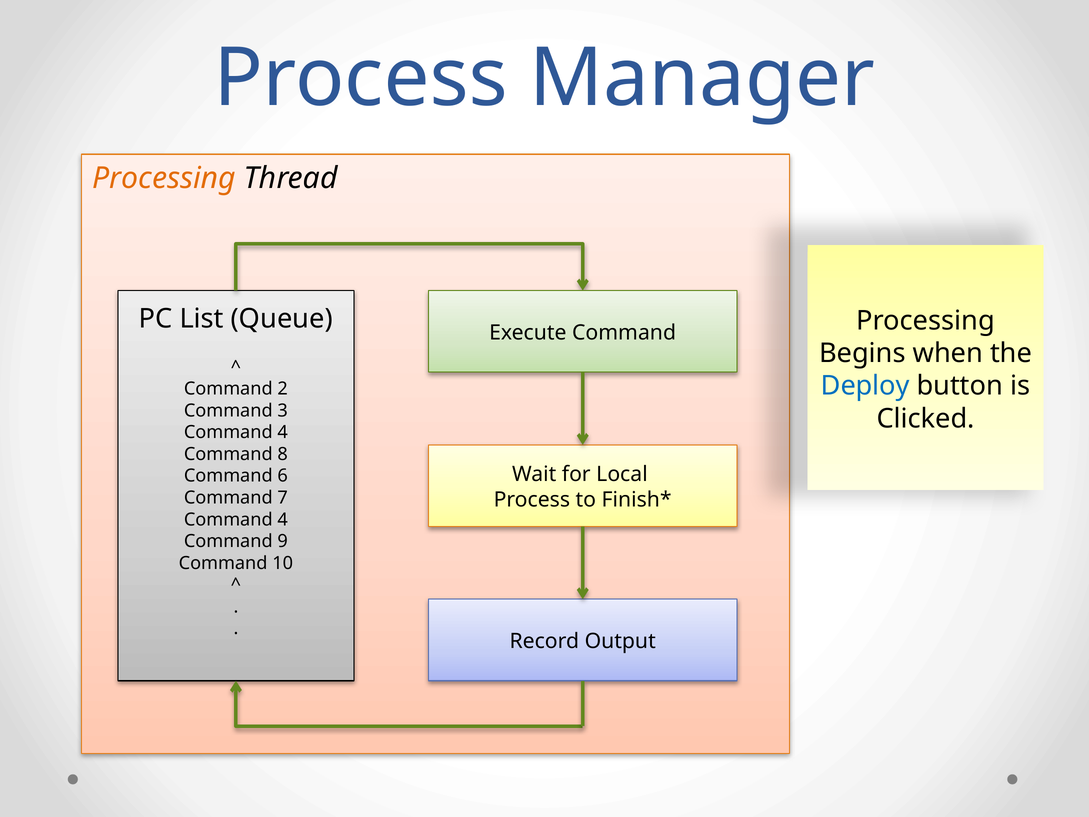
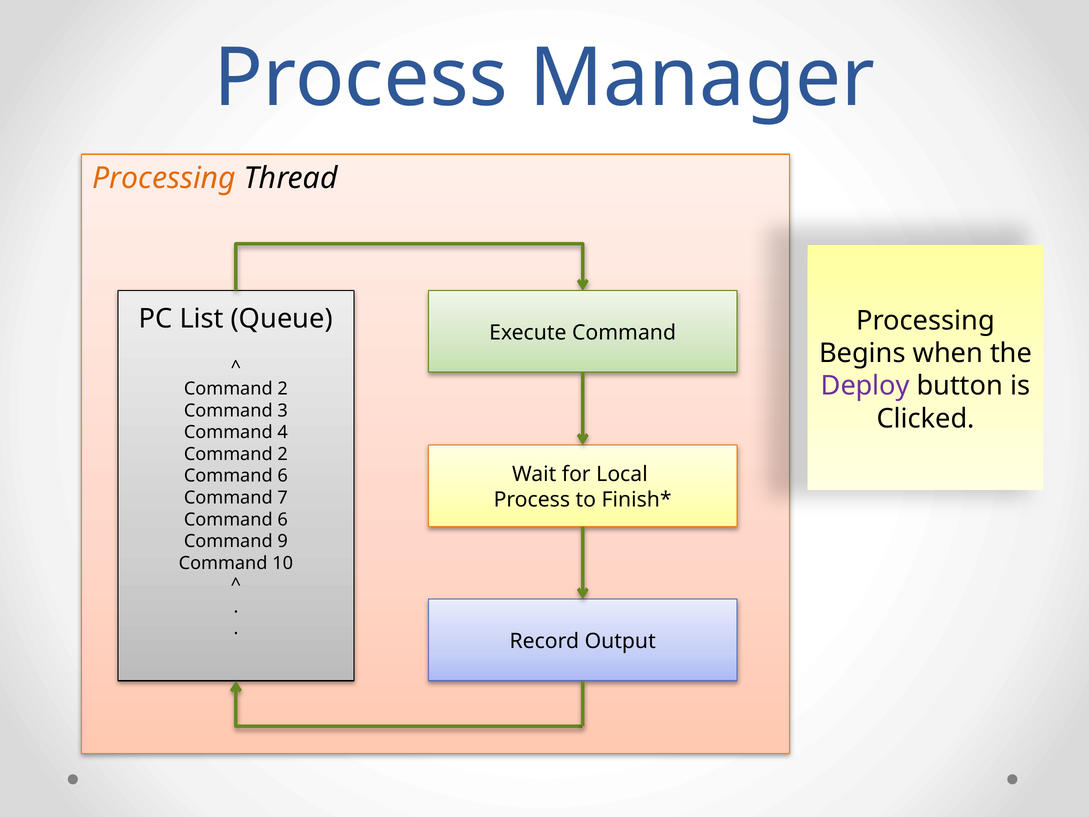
Deploy colour: blue -> purple (865, 386)
8: 8 -> 2 (283, 454)
4: 4 -> 6 (283, 519)
